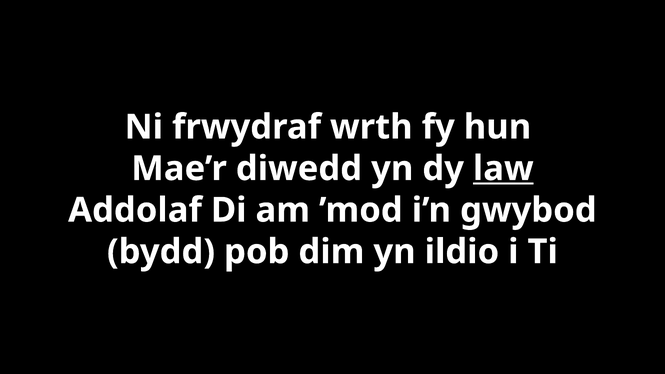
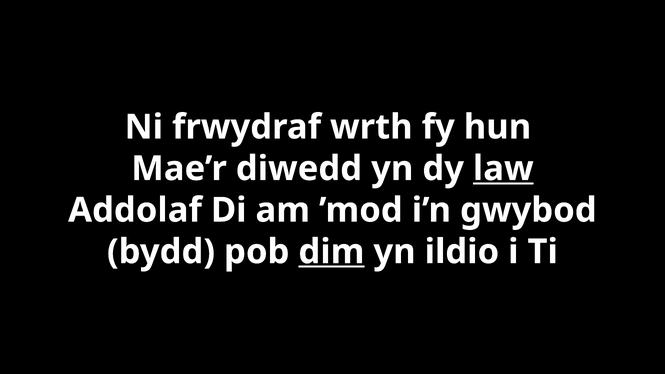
dim underline: none -> present (331, 252)
